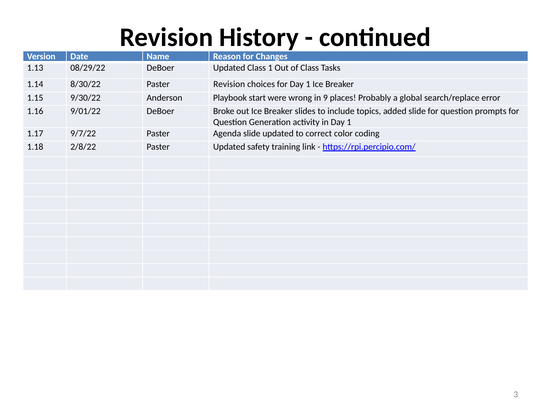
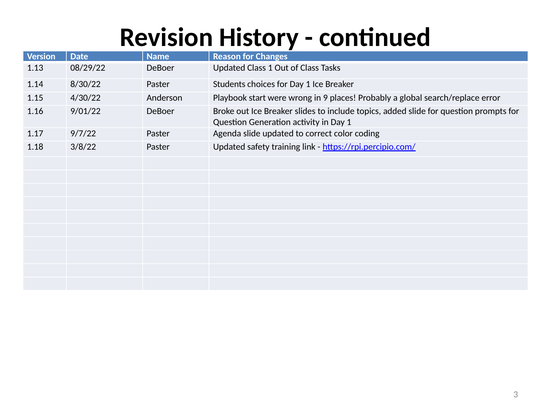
Paster Revision: Revision -> Students (229, 84)
9/30/22: 9/30/22 -> 4/30/22 (85, 98)
2/8/22: 2/8/22 -> 3/8/22 (83, 147)
